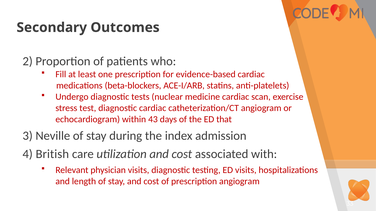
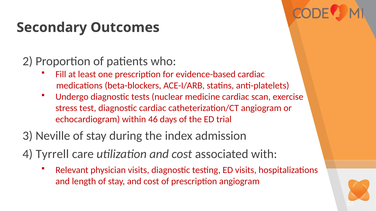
43: 43 -> 46 (153, 120)
that: that -> trial (224, 120)
British: British -> Tyrrell (52, 154)
